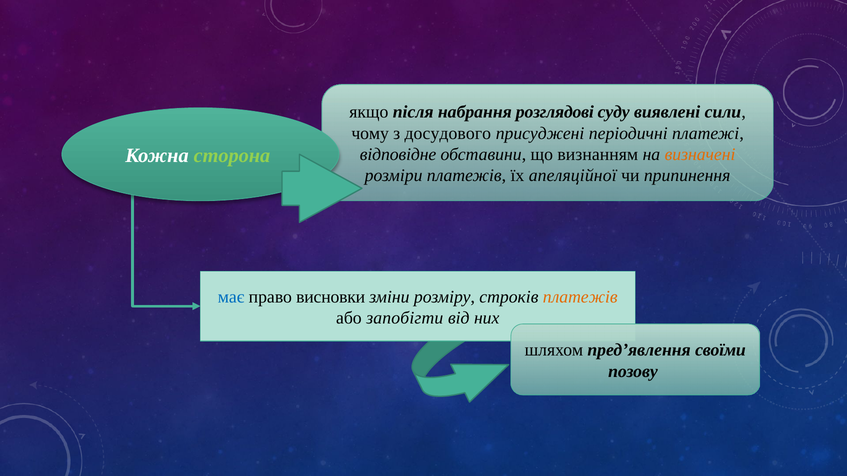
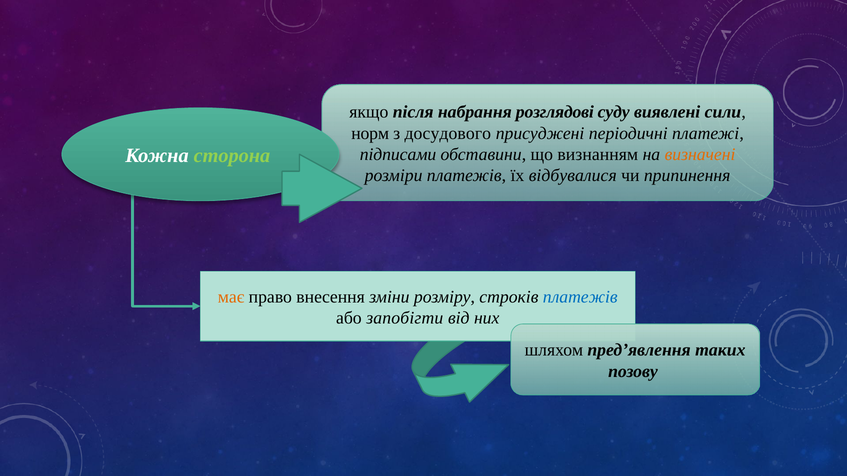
чому: чому -> норм (370, 133)
відповідне: відповідне -> підписами (398, 155)
апеляційної: апеляційної -> відбувалися (573, 176)
має colour: blue -> orange (231, 297)
висновки: висновки -> внесення (331, 297)
платежів colour: orange -> blue (580, 297)
своїми: своїми -> таких (720, 350)
